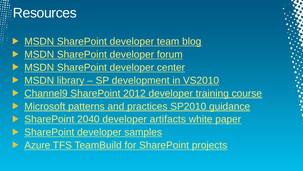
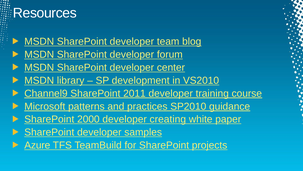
2012: 2012 -> 2011 (134, 93)
2040: 2040 -> 2000 (88, 119)
artifacts: artifacts -> creating (168, 119)
